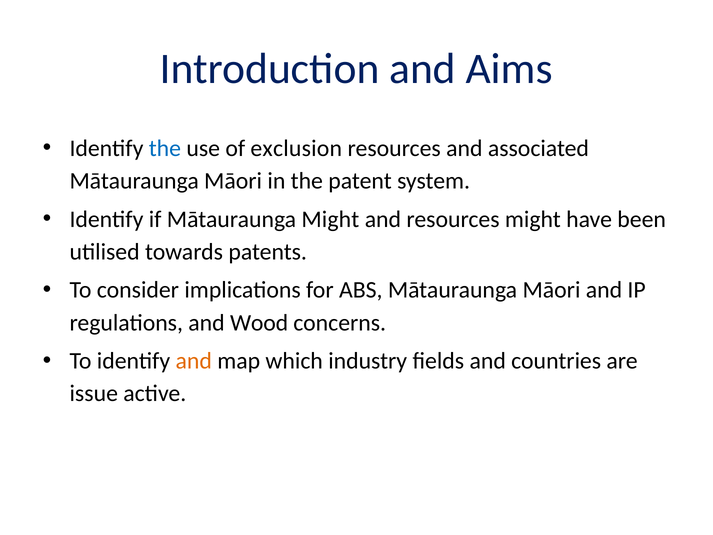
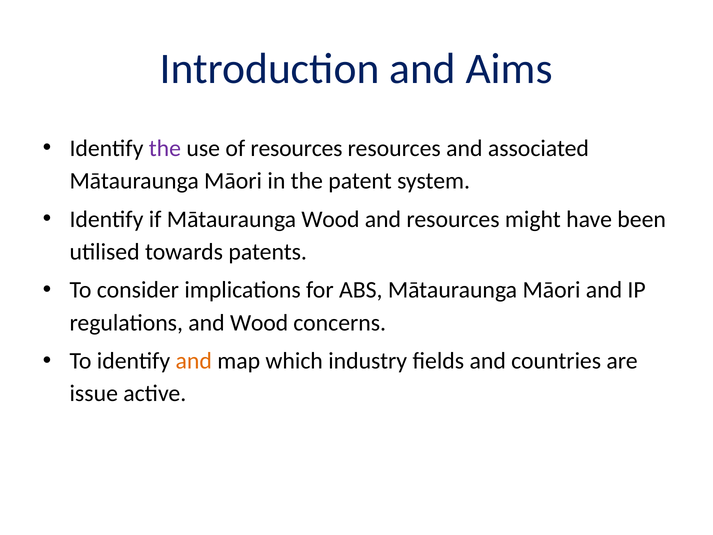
the colour: blue -> purple (165, 148)
of exclusion: exclusion -> resources (296, 148)
Mātauraunga Might: Might -> Wood (330, 219)
